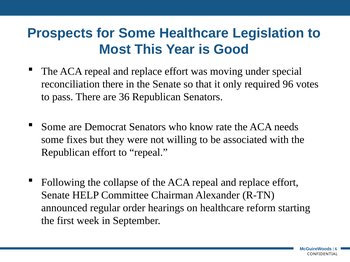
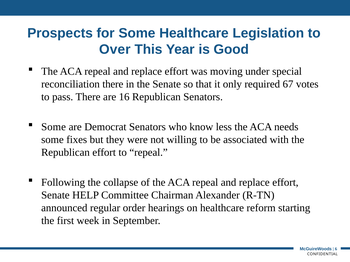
Most: Most -> Over (115, 50)
96: 96 -> 67 (288, 84)
36: 36 -> 16 (124, 97)
rate: rate -> less (224, 127)
